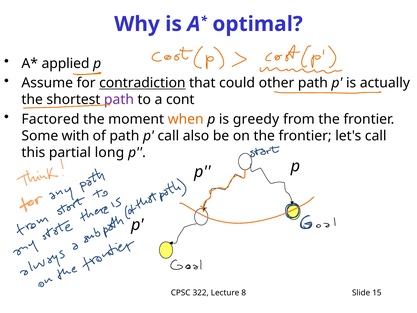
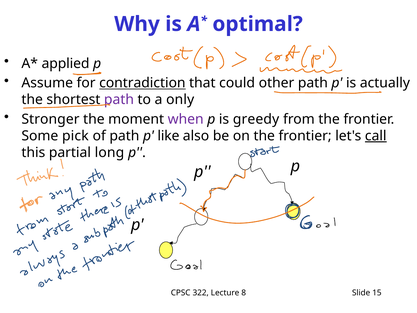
cont: cont -> only (180, 100)
Factored: Factored -> Stronger (50, 119)
when colour: orange -> purple (186, 119)
with: with -> pick (75, 136)
p call: call -> like (168, 136)
call underline: none -> present (376, 136)
